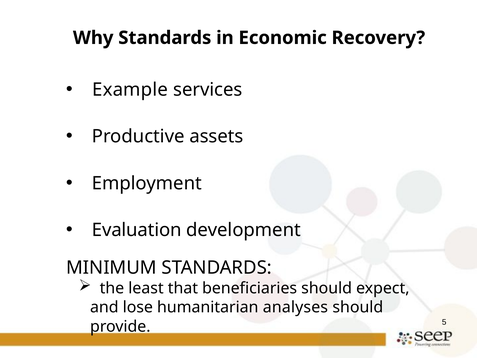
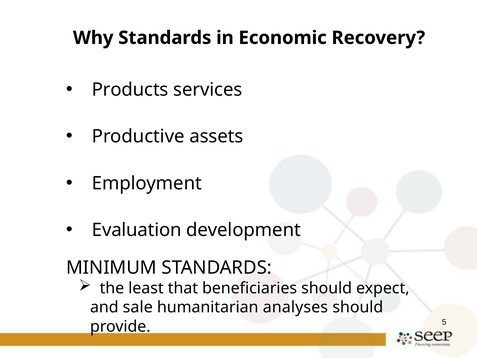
Example: Example -> Products (130, 90)
lose: lose -> sale (138, 307)
